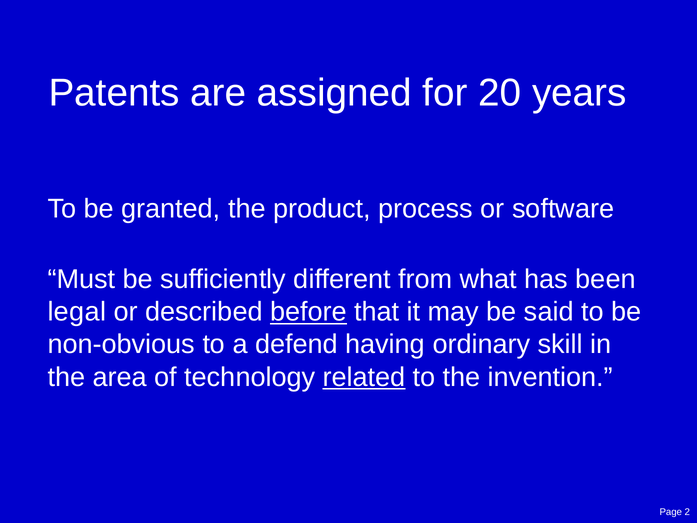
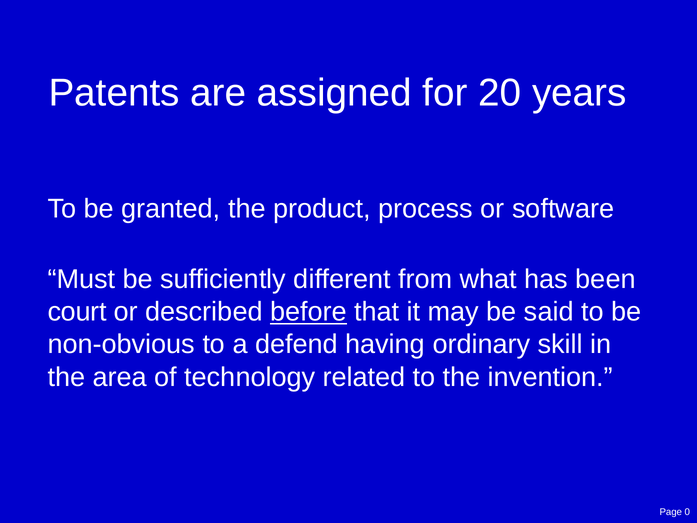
legal: legal -> court (77, 312)
related underline: present -> none (364, 377)
2: 2 -> 0 (687, 512)
